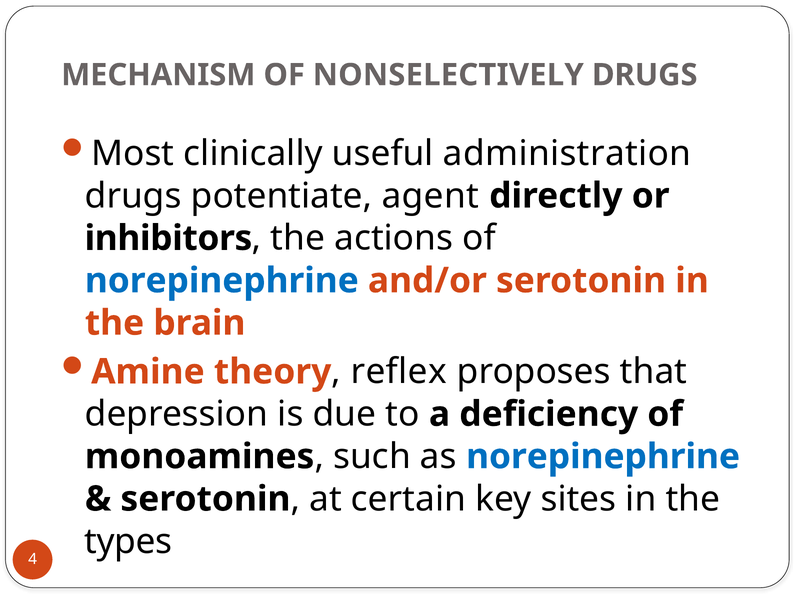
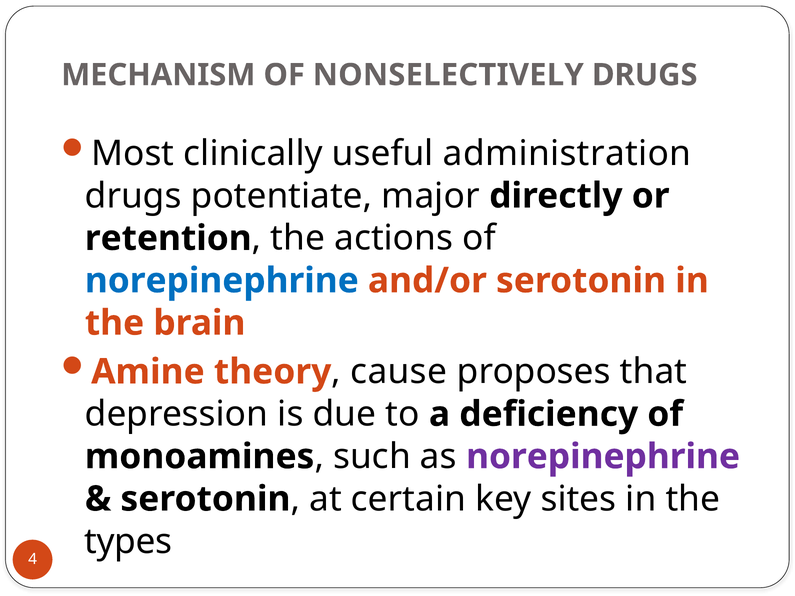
agent: agent -> major (431, 196)
inhibitors: inhibitors -> retention (168, 238)
reflex: reflex -> cause (399, 372)
norepinephrine colour: blue -> purple (603, 457)
